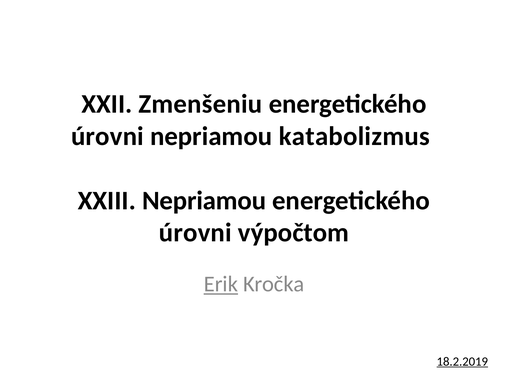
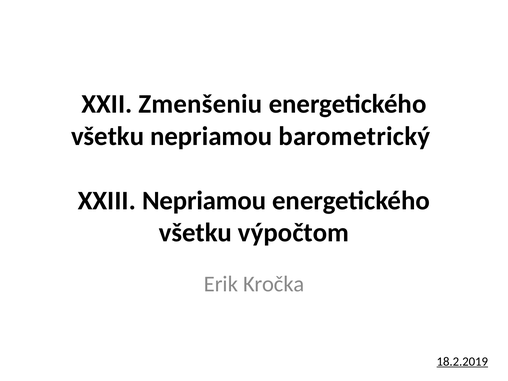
úrovni: úrovni -> všetku (108, 136)
katabolizmus: katabolizmus -> barometrický (354, 136)
úrovni: úrovni -> všetku (195, 233)
Erik underline: present -> none (221, 284)
